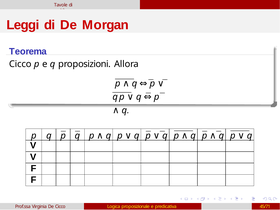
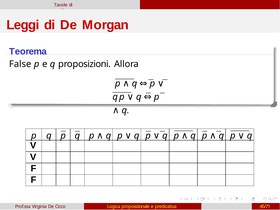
Cicco: Cicco -> False (20, 64)
